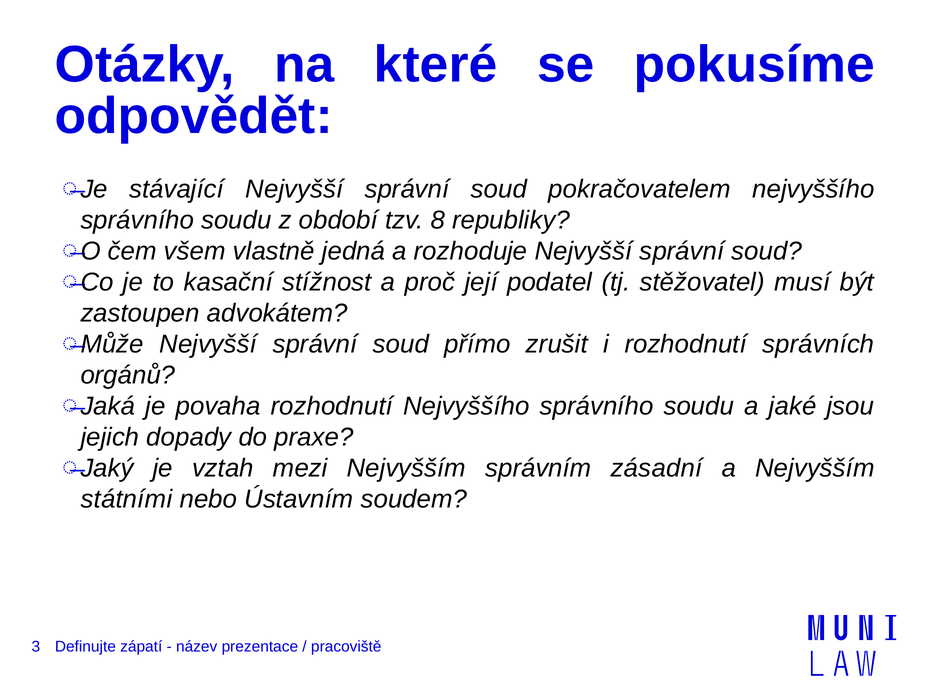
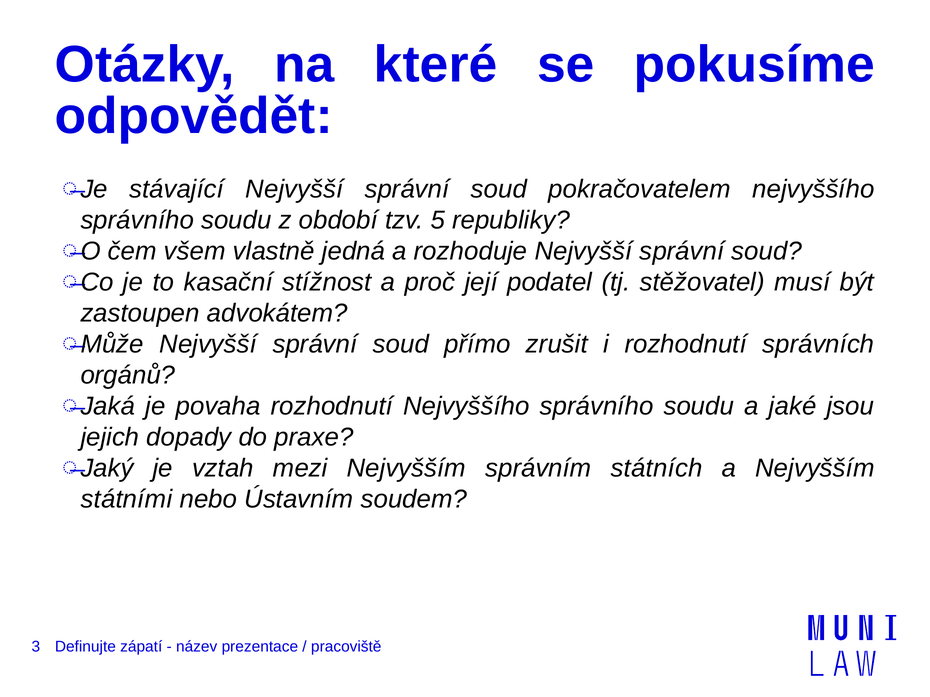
8: 8 -> 5 (438, 220)
zásadní: zásadní -> státních (657, 468)
